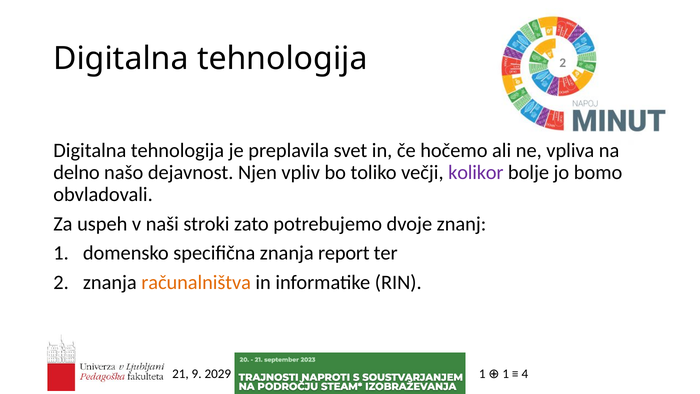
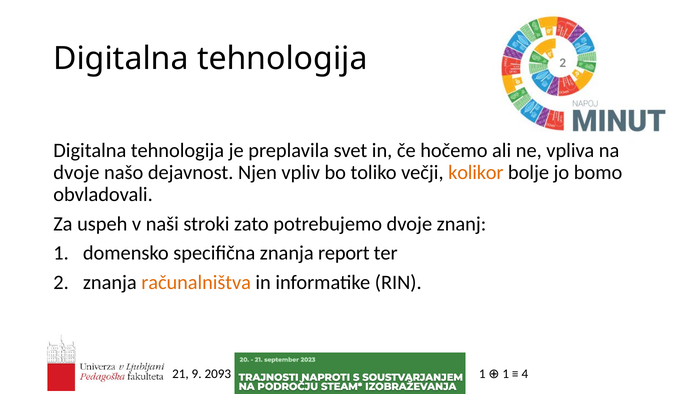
delno: delno -> dvoje (76, 172)
kolikor colour: purple -> orange (476, 172)
2029: 2029 -> 2093 (218, 374)
